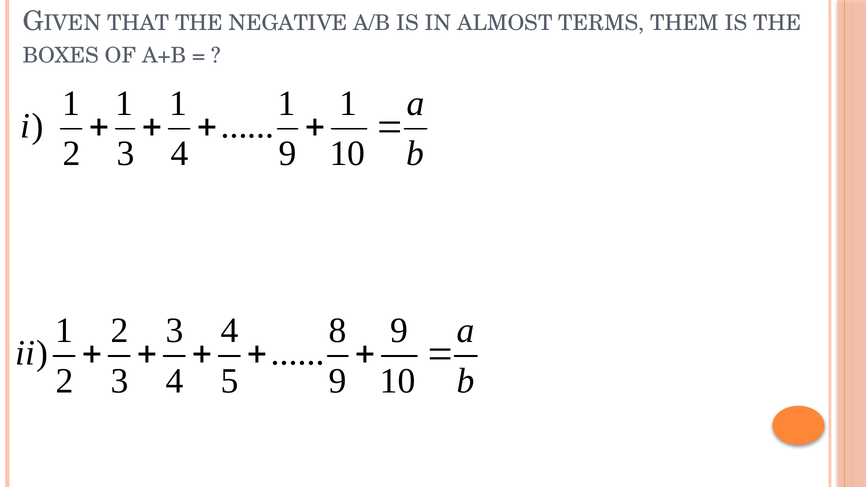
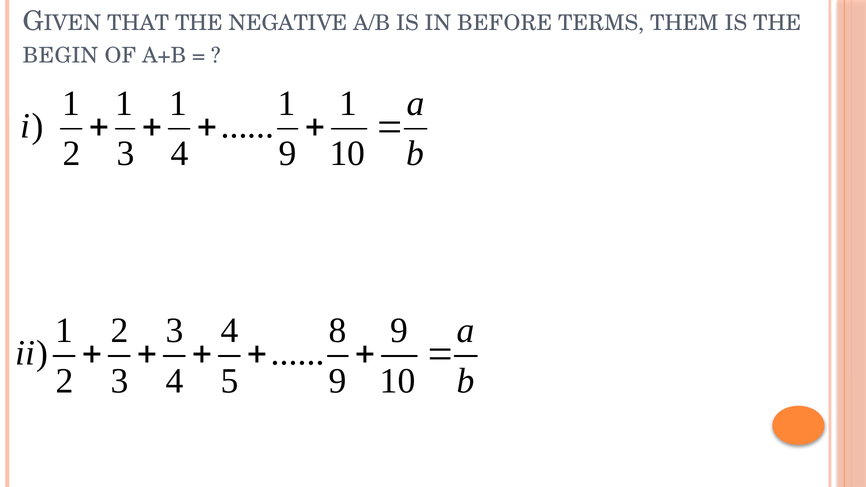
ALMOST: ALMOST -> BEFORE (505, 23)
BOXES: BOXES -> BEGIN (61, 56)
